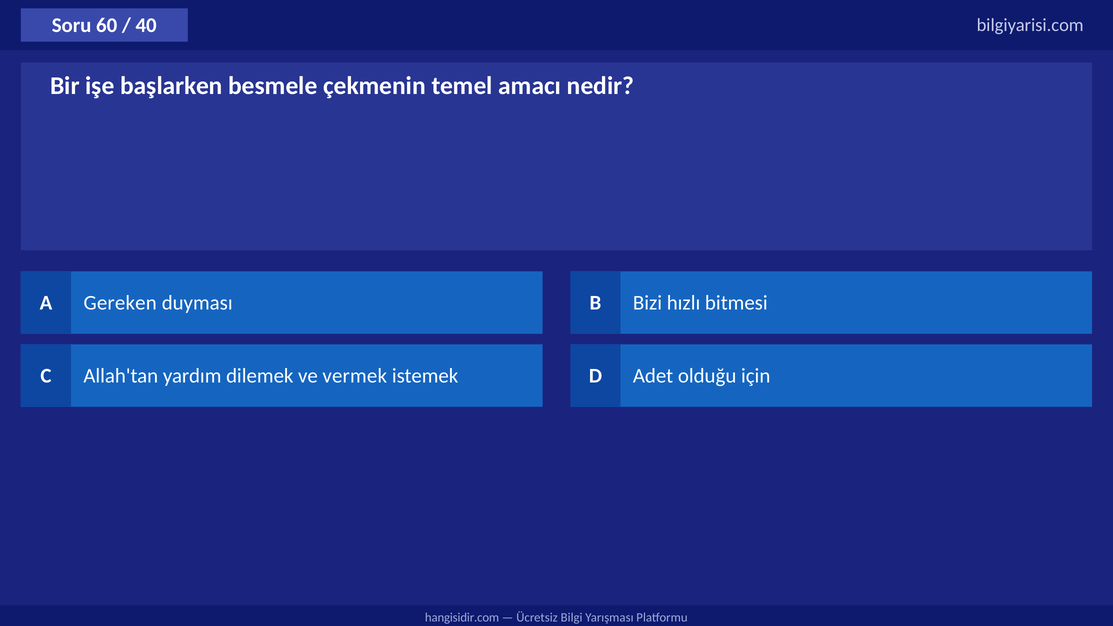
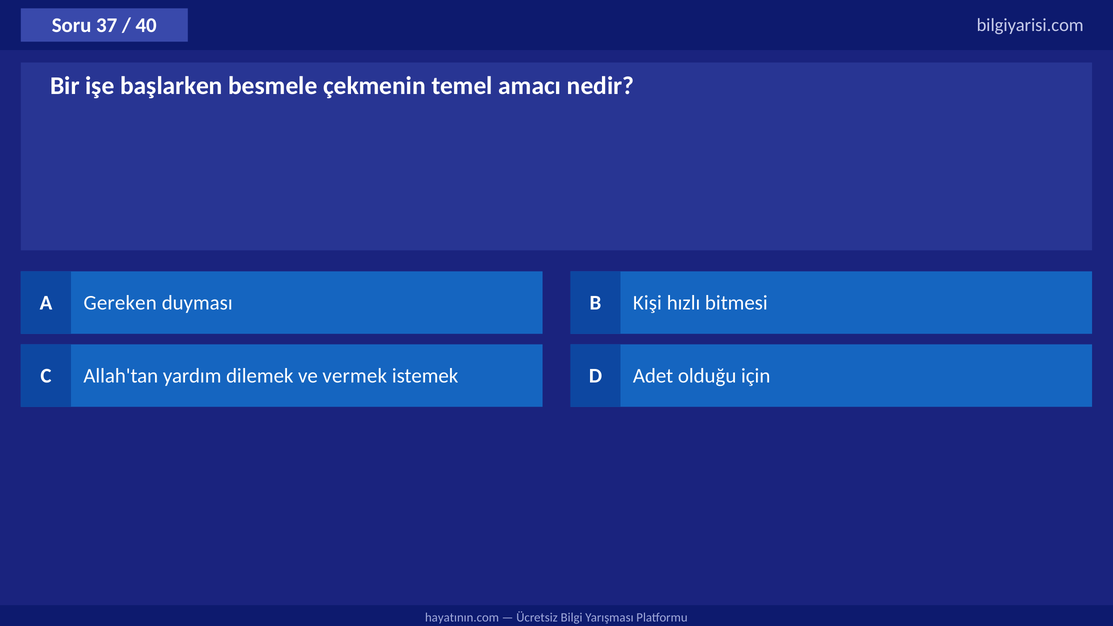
60: 60 -> 37 (107, 25)
Bizi: Bizi -> Kişi (647, 303)
hangisidir.com: hangisidir.com -> hayatının.com (462, 617)
